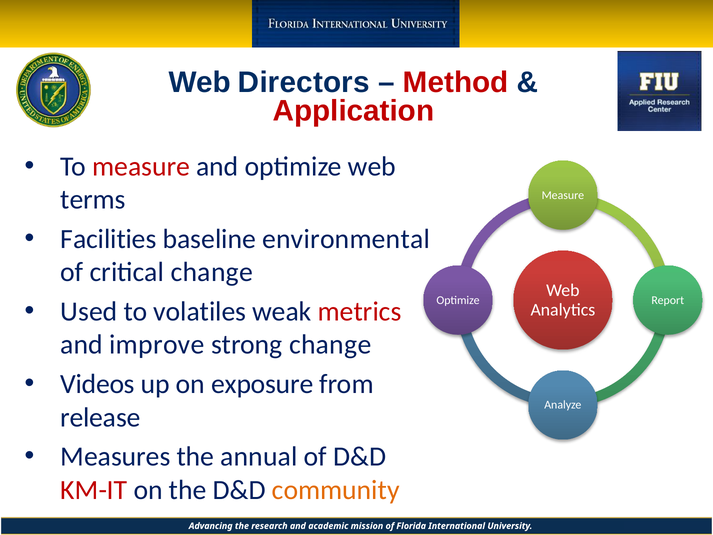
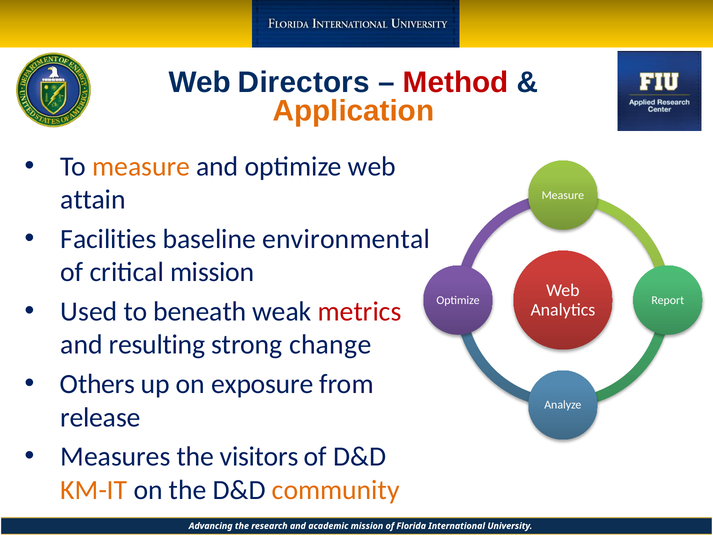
Application colour: red -> orange (353, 111)
measure colour: red -> orange (141, 166)
terms: terms -> attain (93, 200)
critical change: change -> mission (212, 272)
volatiles: volatiles -> beneath (200, 311)
improve: improve -> resulting (157, 345)
Videos: Videos -> Others (98, 384)
annual: annual -> visitors (259, 456)
KM-IT colour: red -> orange (94, 490)
